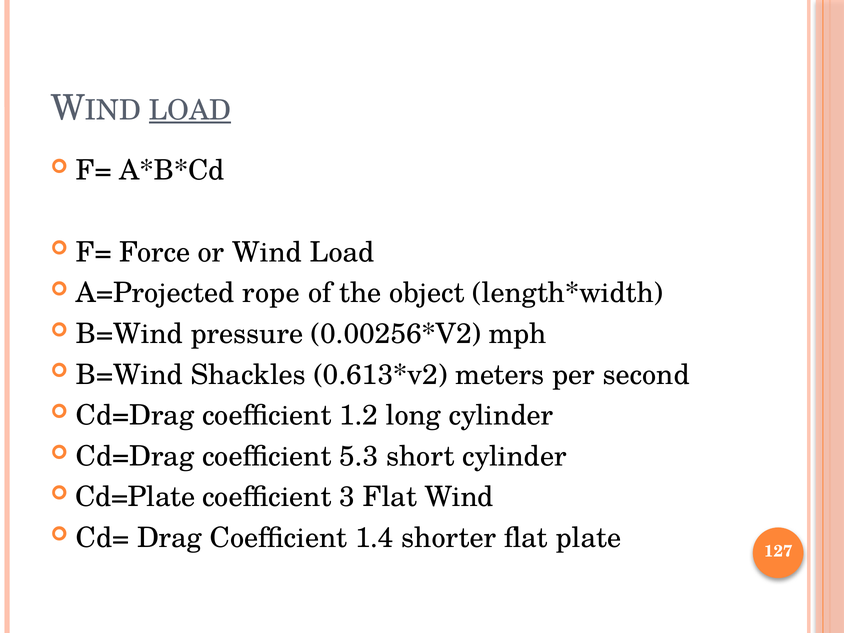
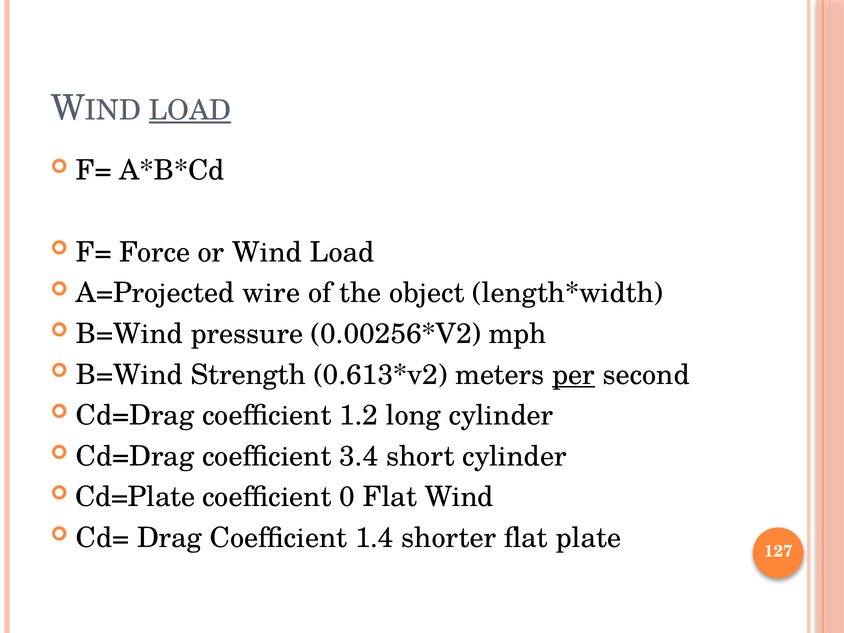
rope: rope -> wire (271, 293)
Shackles: Shackles -> Strength (248, 375)
per underline: none -> present (574, 375)
5.3: 5.3 -> 3.4 (359, 456)
3: 3 -> 0 (347, 497)
